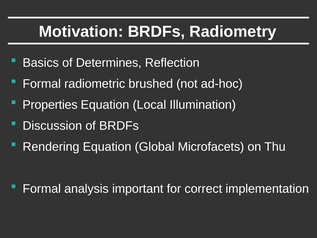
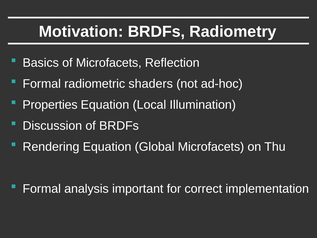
of Determines: Determines -> Microfacets (109, 63)
brushed: brushed -> shaders (151, 84)
